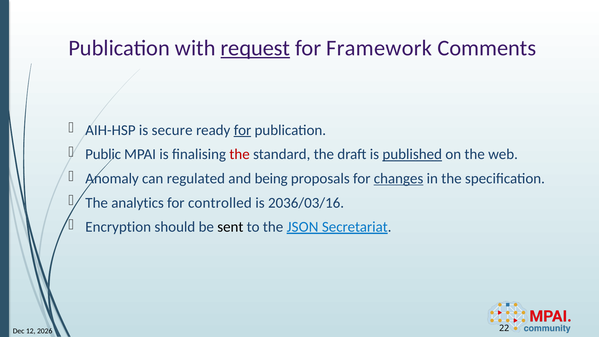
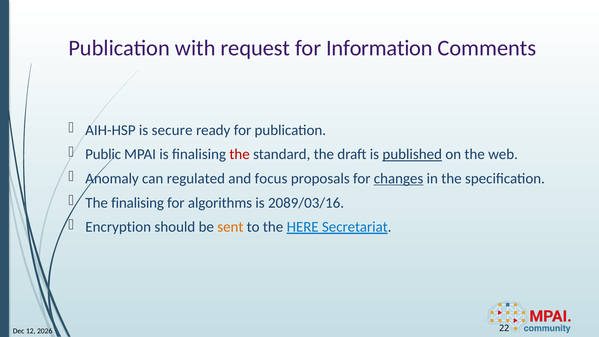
request underline: present -> none (255, 48)
Framework: Framework -> Information (379, 48)
for underline: present -> none (242, 130)
being: being -> focus (271, 179)
The analytics: analytics -> finalising (138, 203)
controlled: controlled -> algorithms (220, 203)
2036/03/16: 2036/03/16 -> 2089/03/16 (306, 203)
sent colour: black -> orange (230, 227)
JSON: JSON -> HERE (303, 227)
